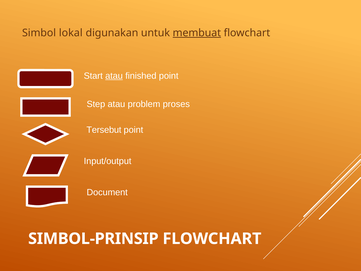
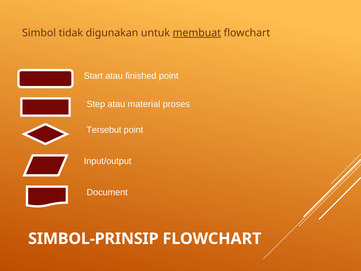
lokal: lokal -> tidak (71, 33)
atau underline: present -> none (114, 76)
problem: problem -> material (144, 104)
